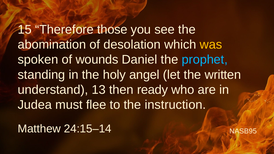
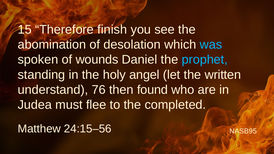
those: those -> finish (112, 30)
was colour: yellow -> light blue (211, 45)
13: 13 -> 76 (99, 90)
ready: ready -> found (152, 90)
instruction: instruction -> completed (175, 105)
24:15–14: 24:15–14 -> 24:15–56 (88, 129)
